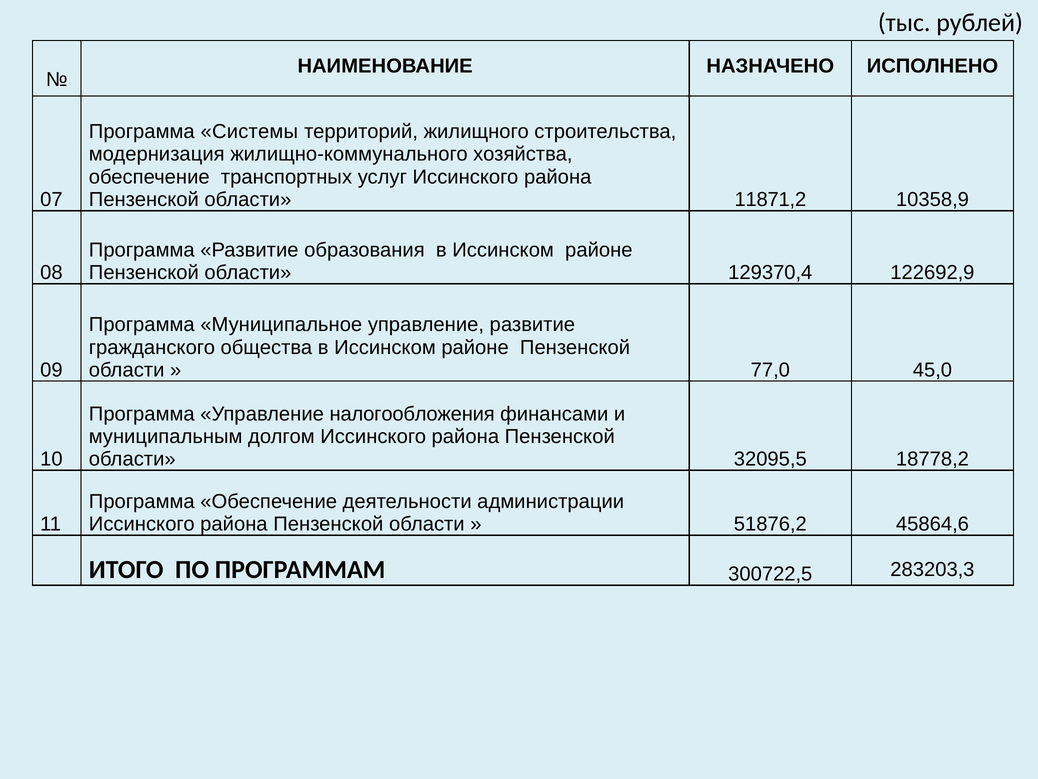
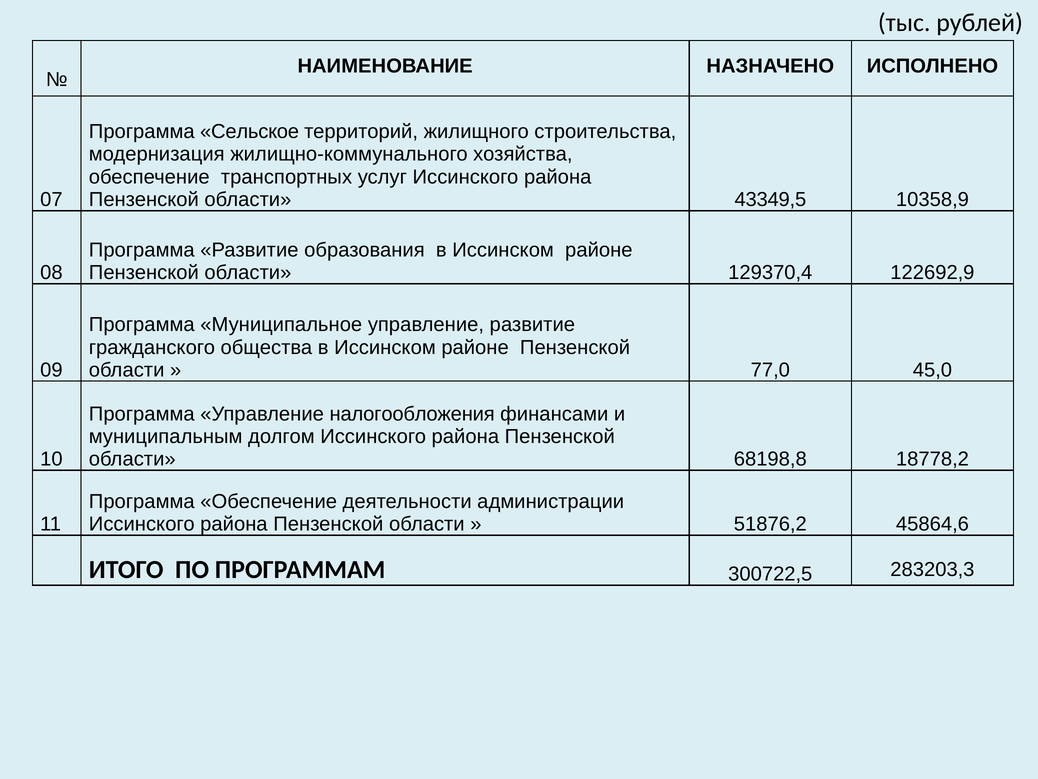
Системы: Системы -> Сельское (250, 132)
11871,2: 11871,2 -> 43349,5 (770, 200)
32095,5: 32095,5 -> 68198,8 (770, 459)
